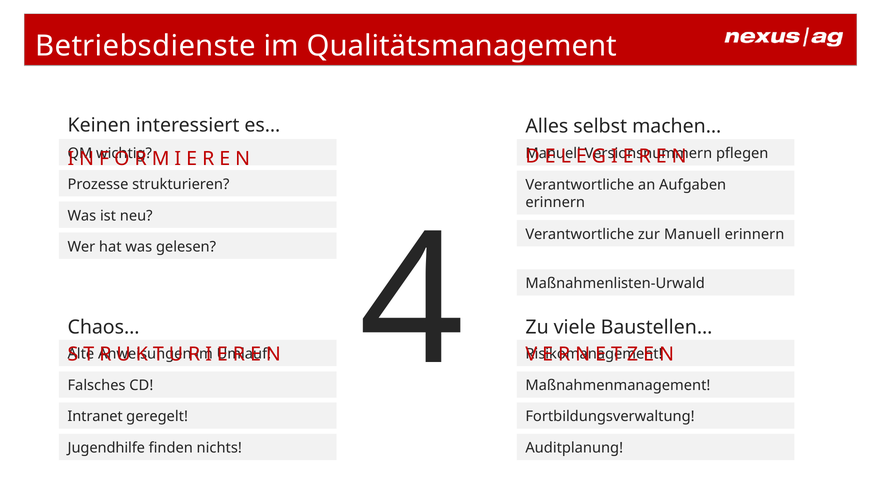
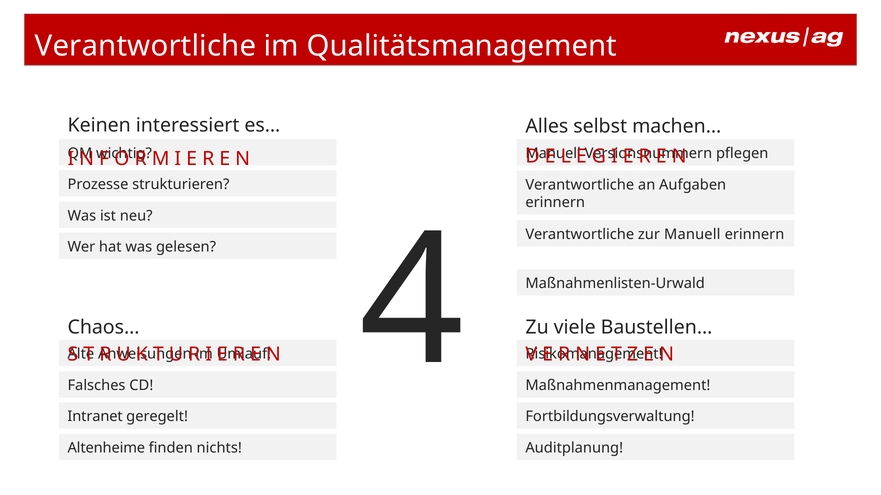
Betriebsdienste: Betriebsdienste -> Verantwortliche (146, 46)
Jugendhilfe: Jugendhilfe -> Altenheime (106, 448)
